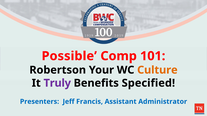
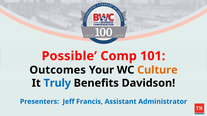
Robertson: Robertson -> Outcomes (58, 70)
Truly colour: purple -> blue (57, 83)
Specified: Specified -> Davidson (148, 83)
